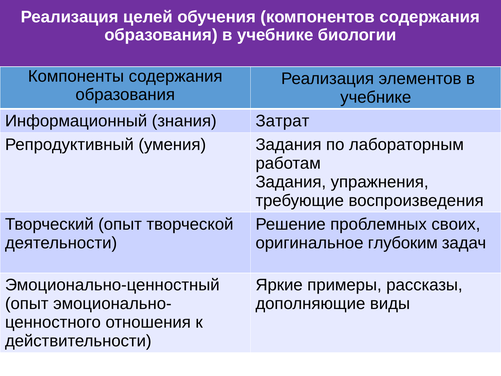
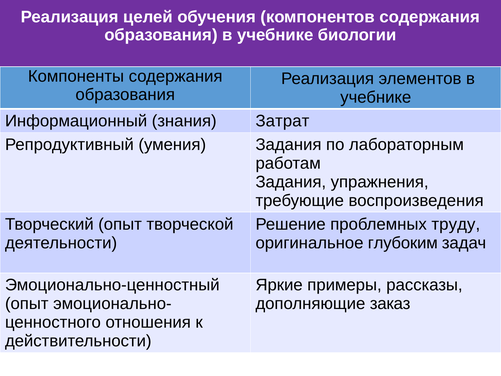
своих: своих -> труду (456, 224)
виды: виды -> заказ (390, 304)
